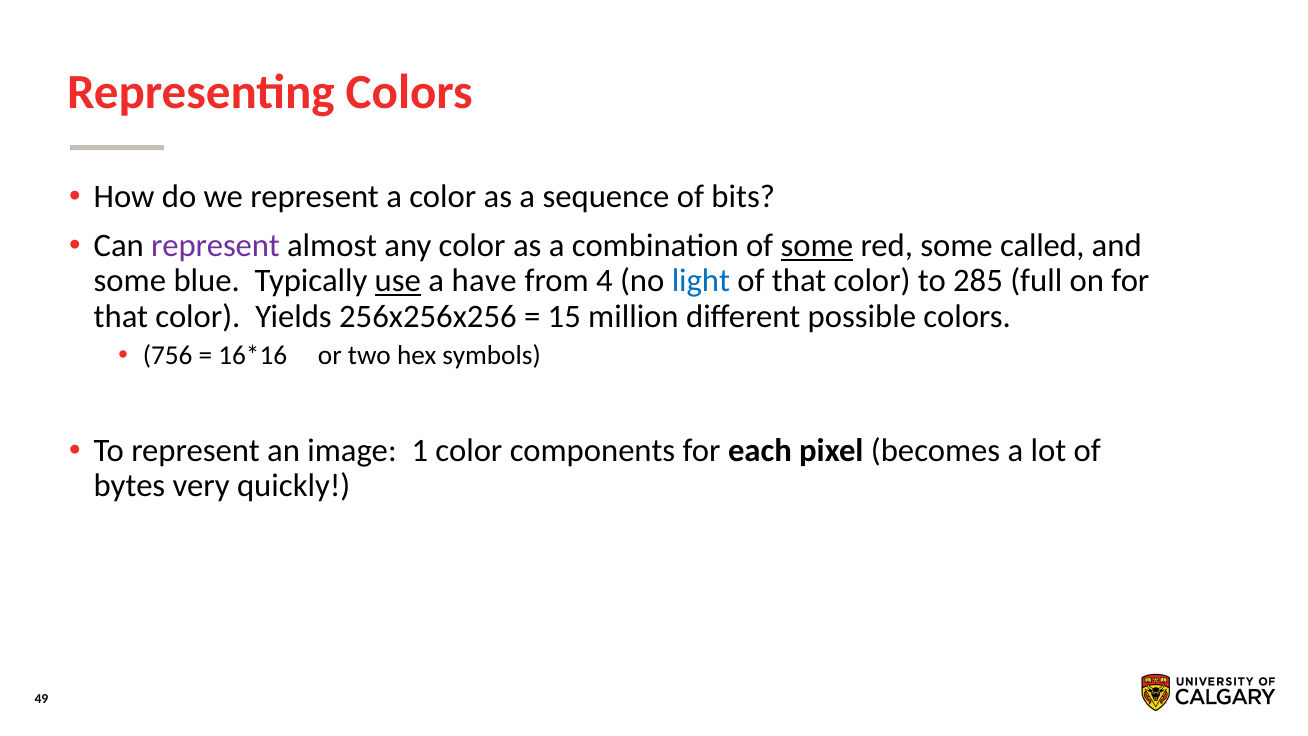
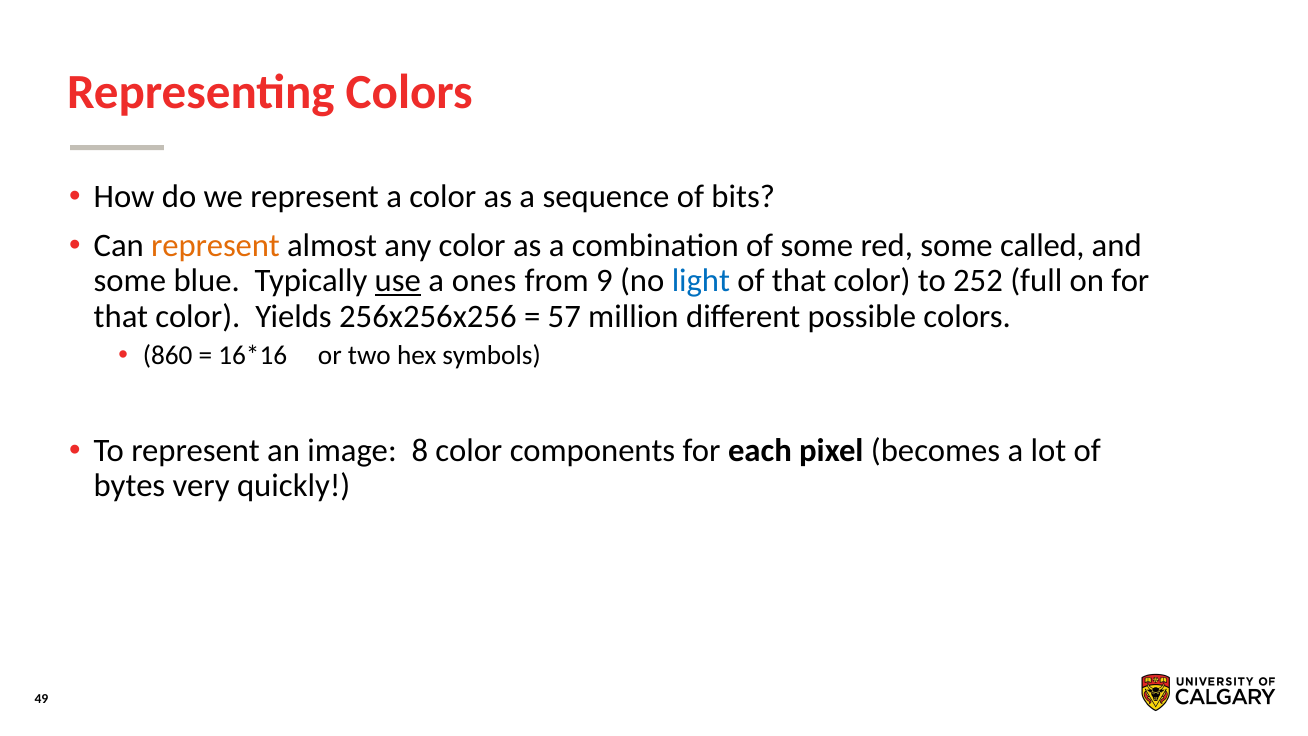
represent colour: purple -> orange (216, 246)
some underline: present -> none (817, 246)
have: have -> ones (484, 281)
4: 4 -> 9 (604, 281)
285: 285 -> 252 (978, 281)
15: 15 -> 57 (564, 316)
756: 756 -> 860 (168, 355)
1: 1 -> 8 (420, 450)
